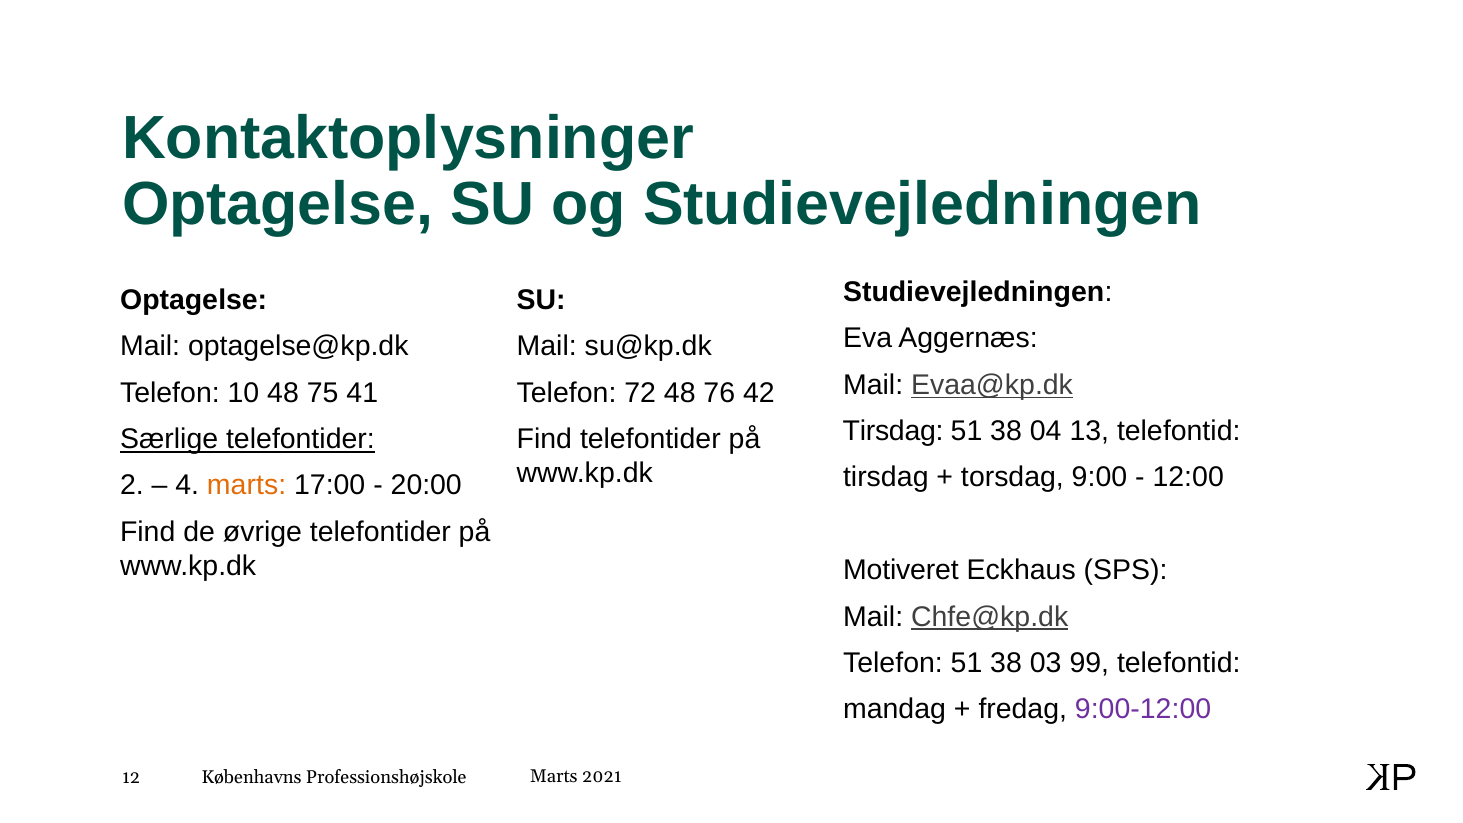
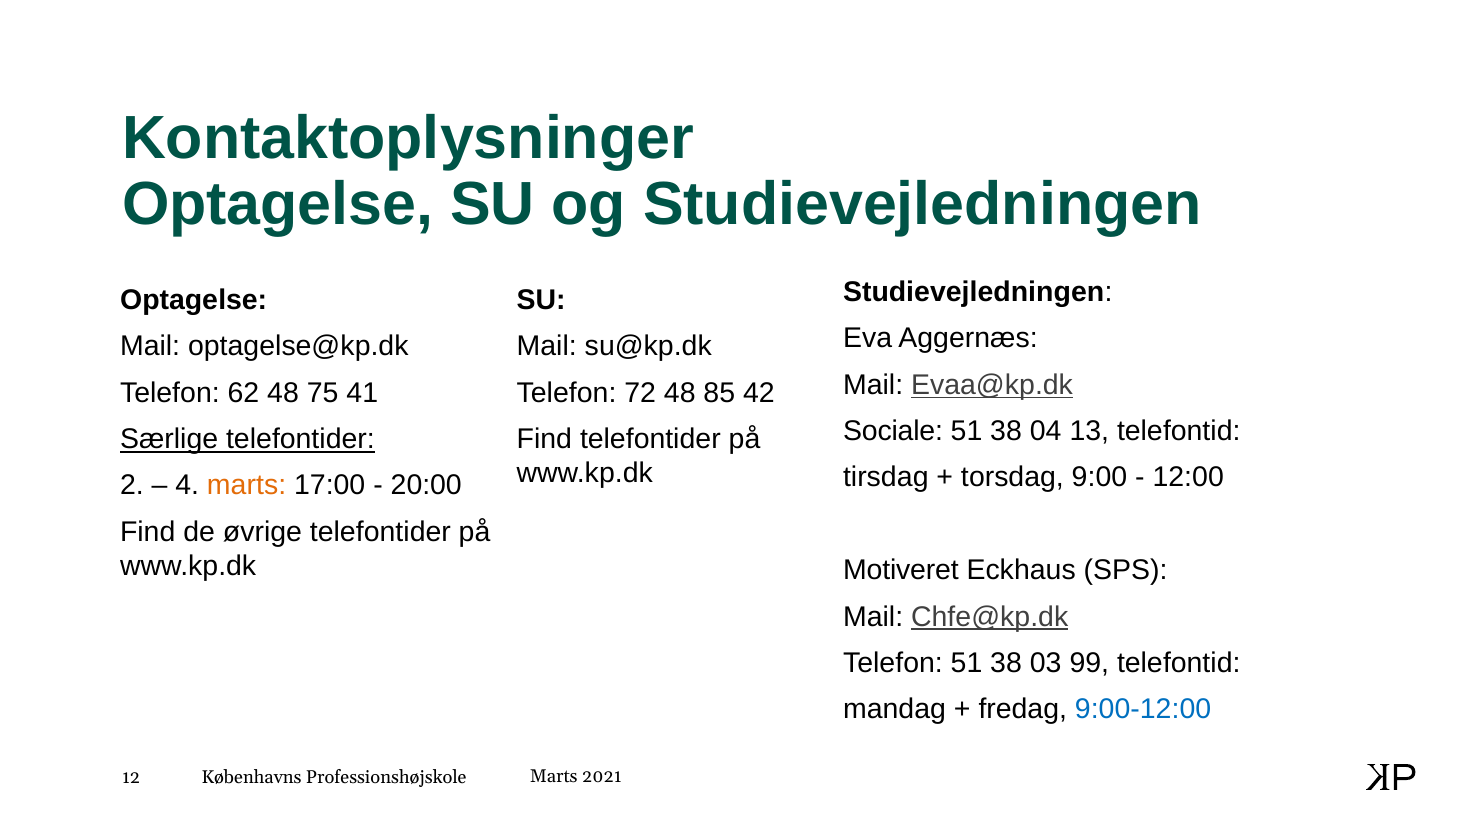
10: 10 -> 62 (243, 393)
76: 76 -> 85 (719, 393)
Tirsdag: Tirsdag -> Sociale (893, 431)
9:00-12:00 colour: purple -> blue (1143, 709)
